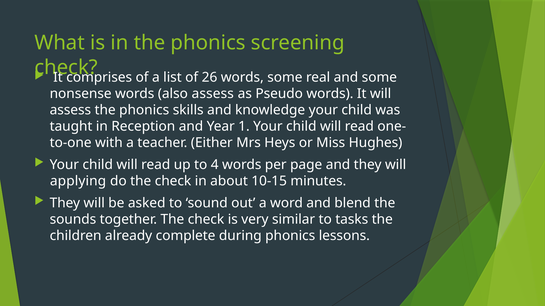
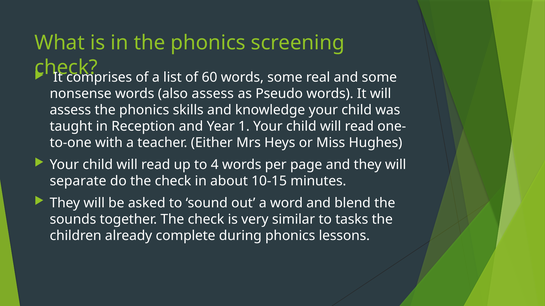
26: 26 -> 60 (210, 78)
applying: applying -> separate (78, 181)
